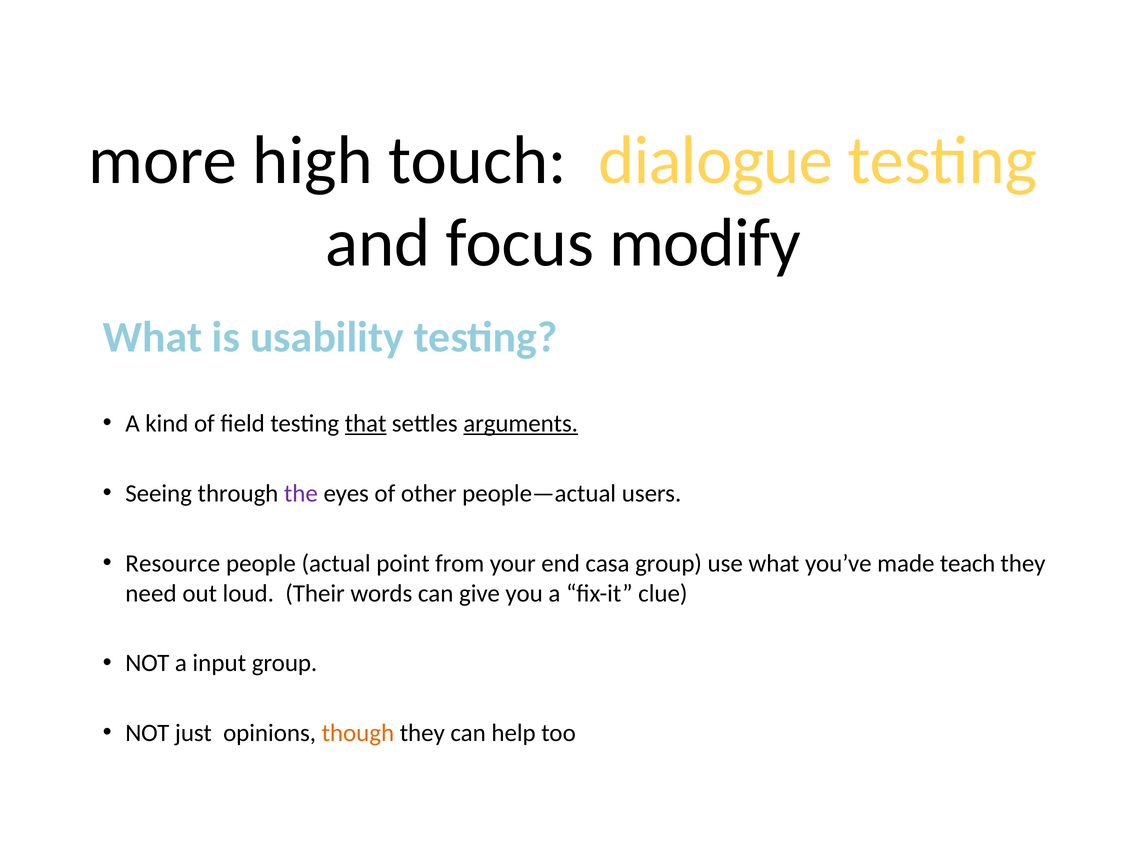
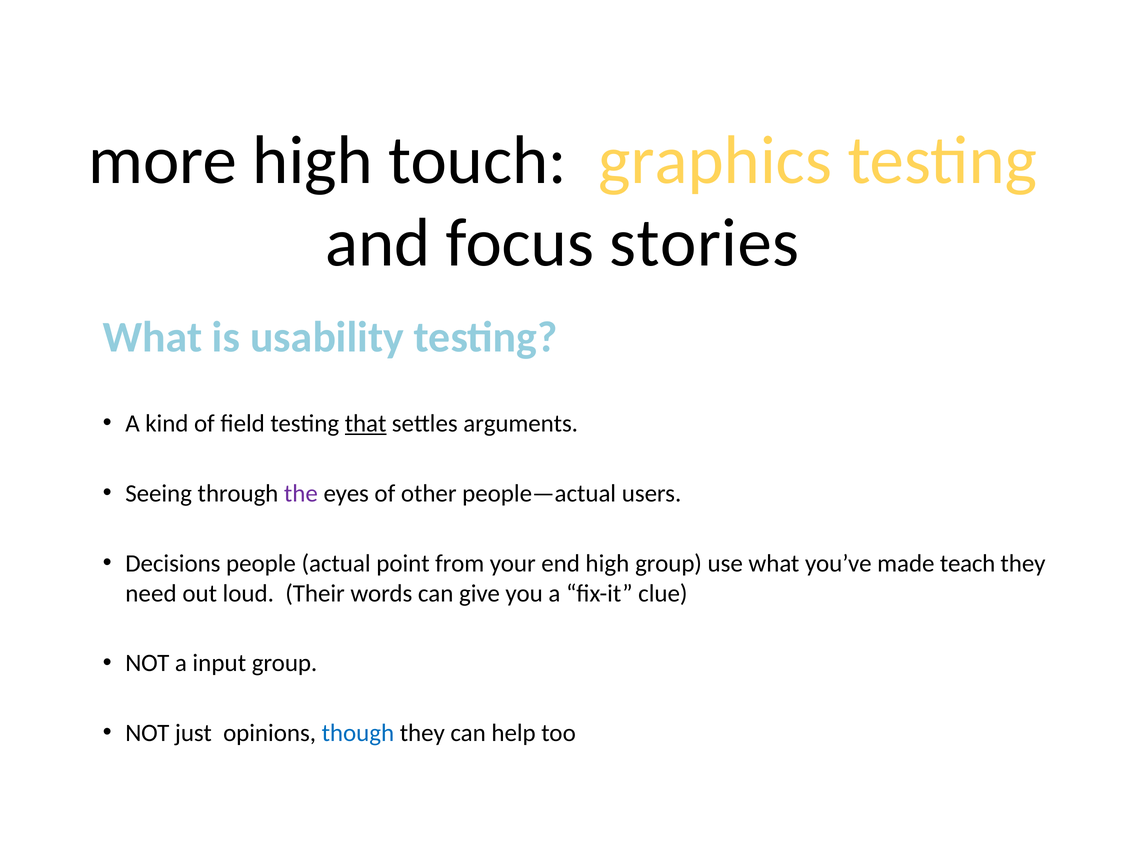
dialogue: dialogue -> graphics (715, 161)
modify: modify -> stories (704, 243)
arguments underline: present -> none (521, 424)
Resource: Resource -> Decisions (173, 564)
end casa: casa -> high (607, 564)
though colour: orange -> blue (358, 734)
